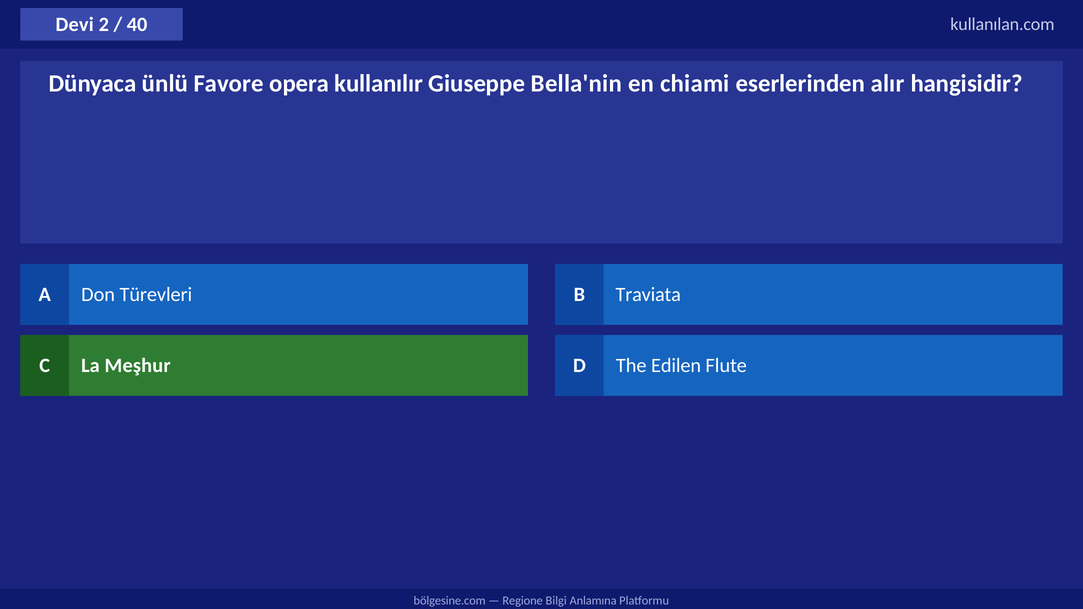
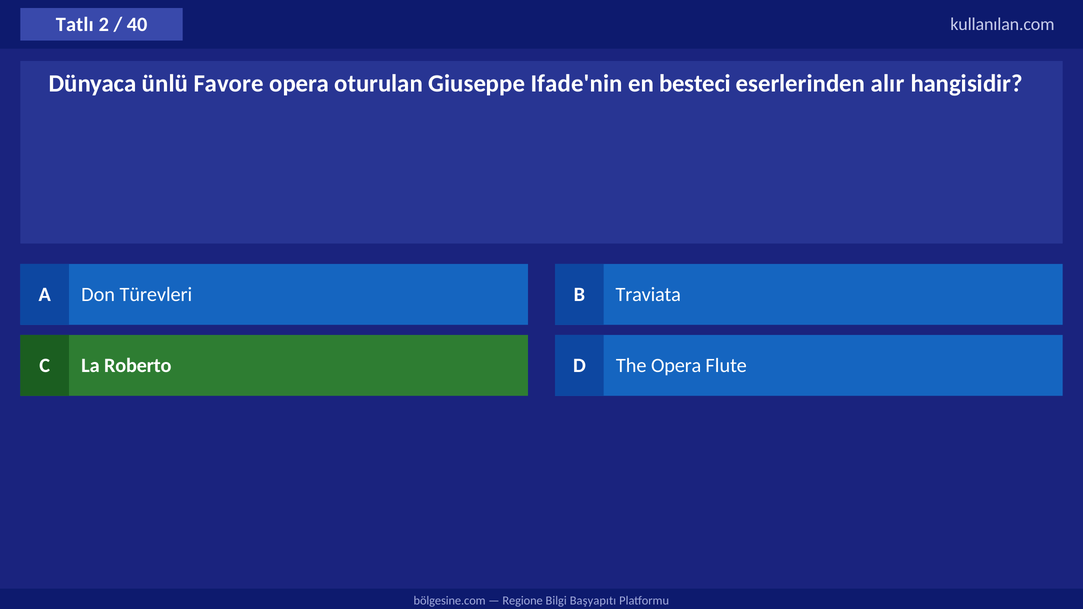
Devi: Devi -> Tatlı (75, 25)
kullanılır: kullanılır -> oturulan (379, 83)
Bella'nin: Bella'nin -> Ifade'nin (577, 83)
chiami: chiami -> besteci (695, 83)
Meşhur: Meşhur -> Roberto (138, 366)
The Edilen: Edilen -> Opera (676, 366)
Anlamına: Anlamına -> Başyapıtı (593, 601)
